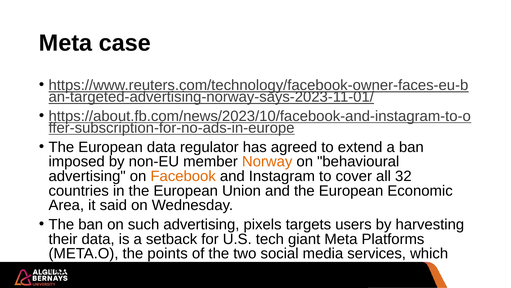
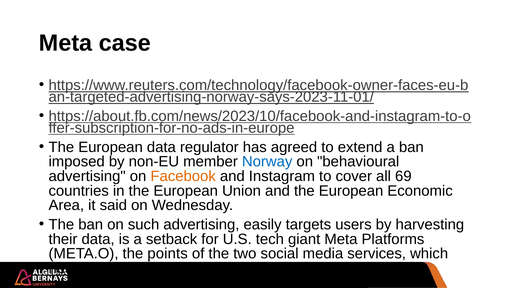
Norway colour: orange -> blue (267, 161)
32: 32 -> 69 (403, 176)
pixels: pixels -> easily (263, 224)
